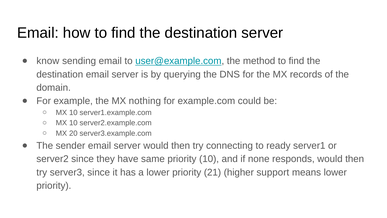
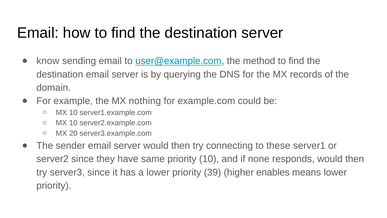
ready: ready -> these (278, 145)
21: 21 -> 39 (212, 172)
support: support -> enables (273, 172)
